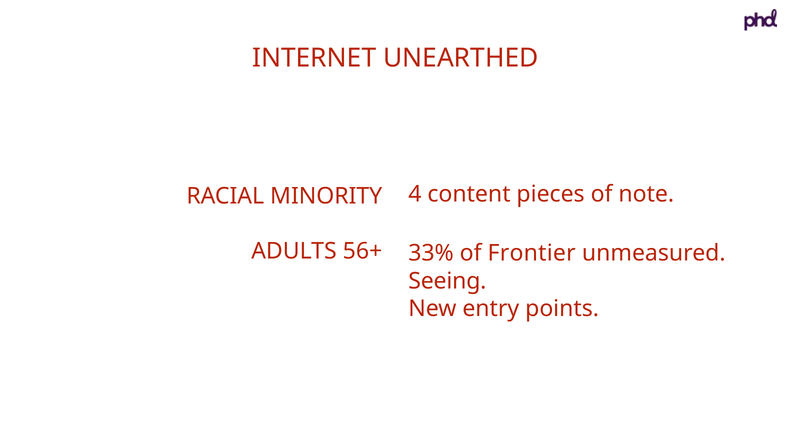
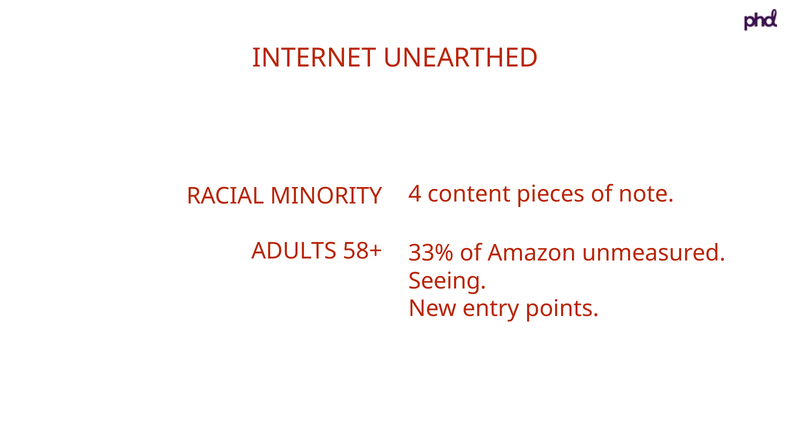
56+: 56+ -> 58+ (362, 251)
Frontier: Frontier -> Amazon (532, 253)
